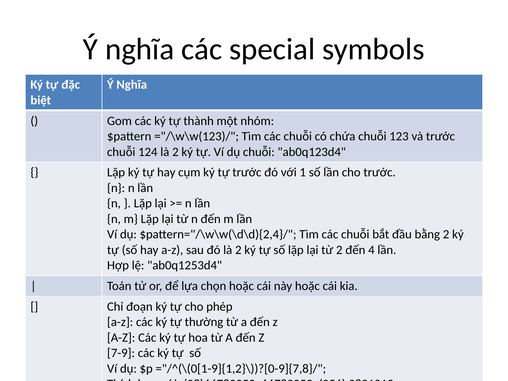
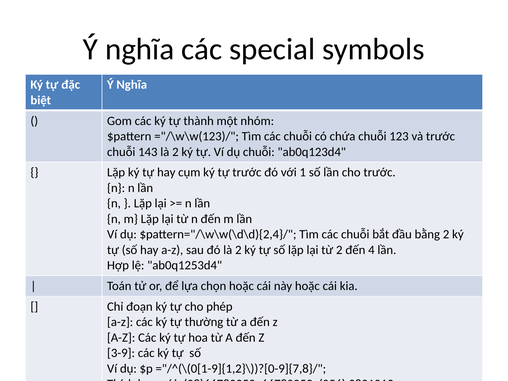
124: 124 -> 143 (148, 152)
7-9: 7-9 -> 3-9 (121, 353)
